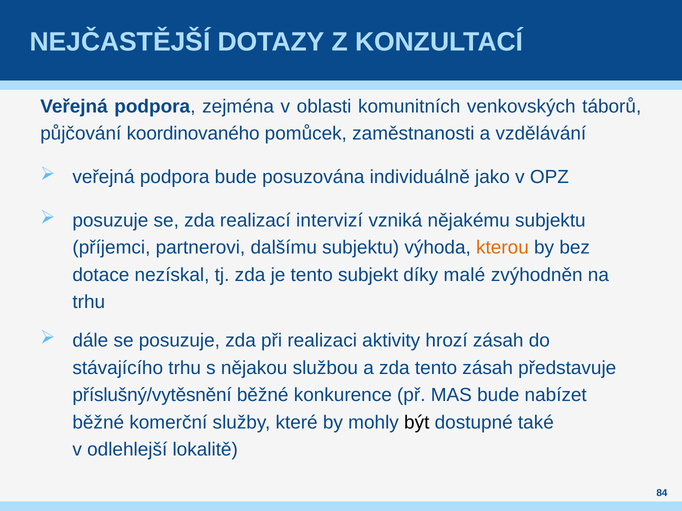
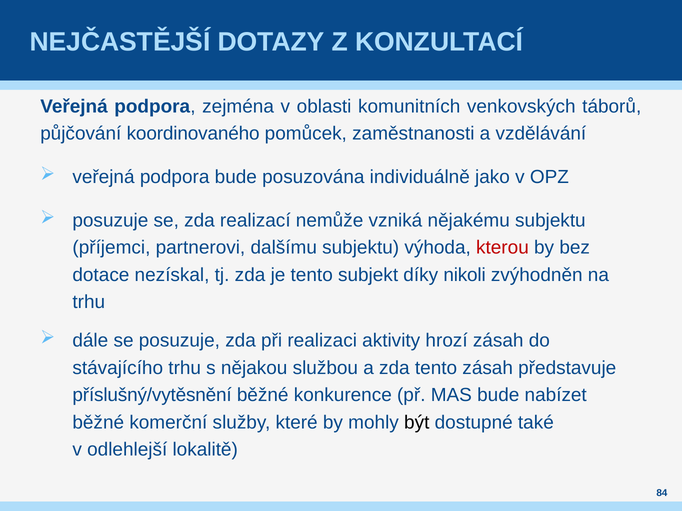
intervizí: intervizí -> nemůže (330, 221)
kterou colour: orange -> red (502, 248)
malé: malé -> nikoli (465, 275)
